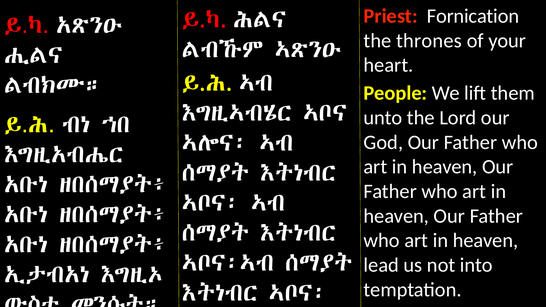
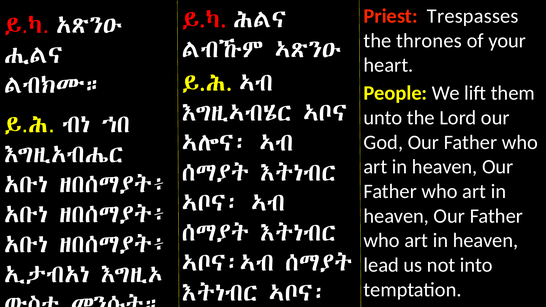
Fornication: Fornication -> Trespasses (473, 16)
